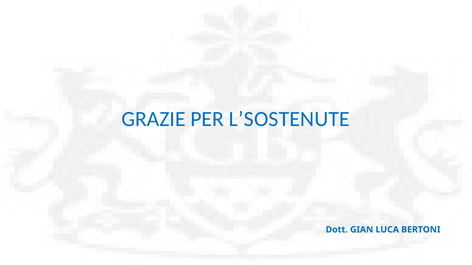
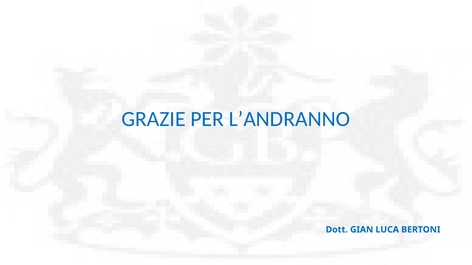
L’SOSTENUTE: L’SOSTENUTE -> L’ANDRANNO (289, 119)
